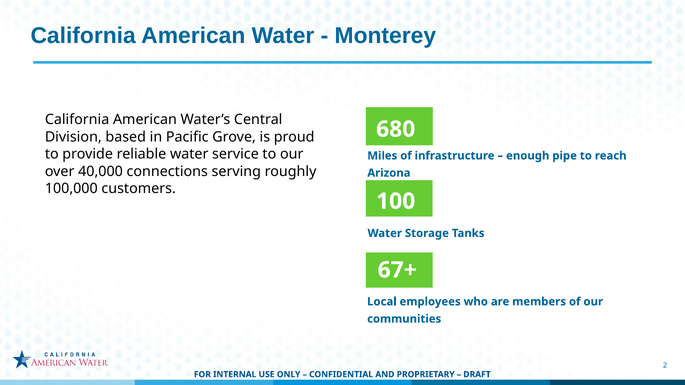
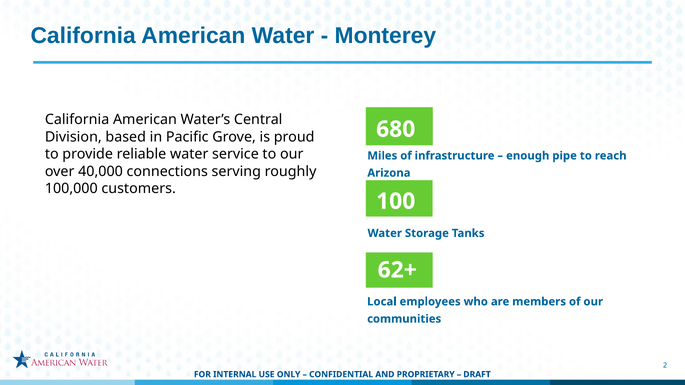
67+: 67+ -> 62+ (397, 270)
